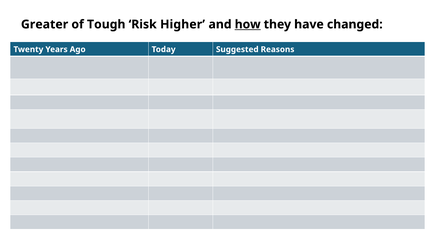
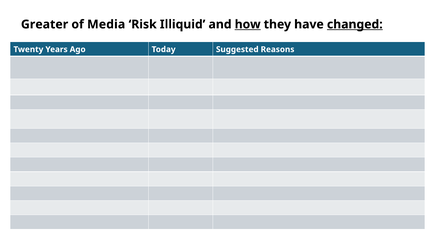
Tough: Tough -> Media (106, 24)
Higher: Higher -> Illiquid (183, 24)
changed underline: none -> present (355, 24)
